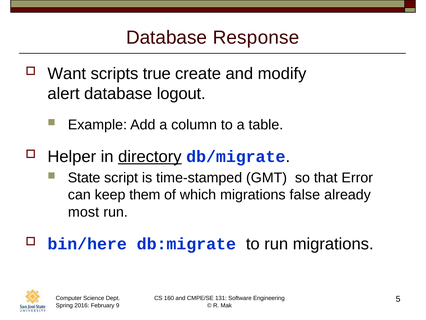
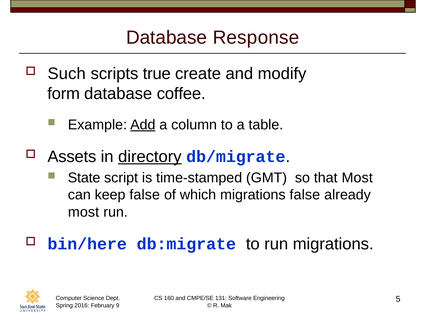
Want: Want -> Such (67, 74)
alert: alert -> form (64, 93)
logout: logout -> coffee (181, 93)
Add underline: none -> present (143, 125)
Helper: Helper -> Assets (72, 156)
that Error: Error -> Most (357, 178)
keep them: them -> false (145, 195)
